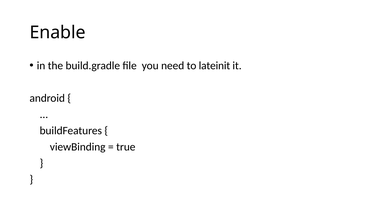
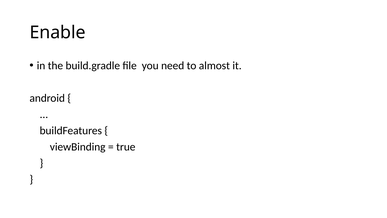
lateinit: lateinit -> almost (214, 65)
